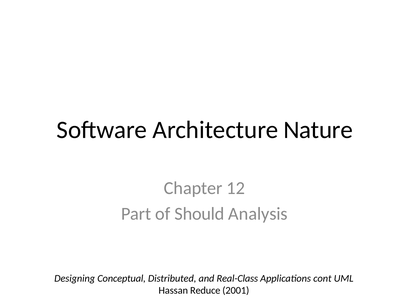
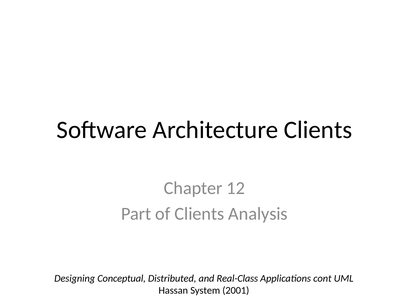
Architecture Nature: Nature -> Clients (318, 130)
of Should: Should -> Clients (199, 214)
Reduce: Reduce -> System (205, 290)
